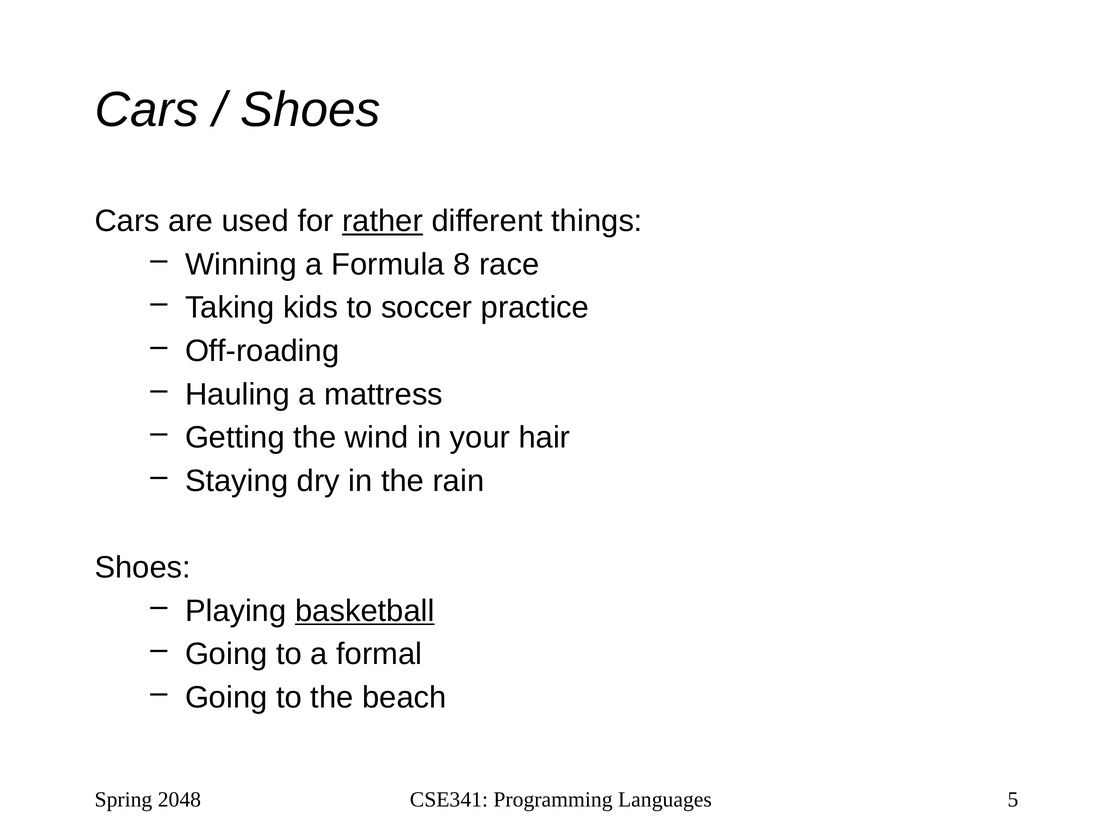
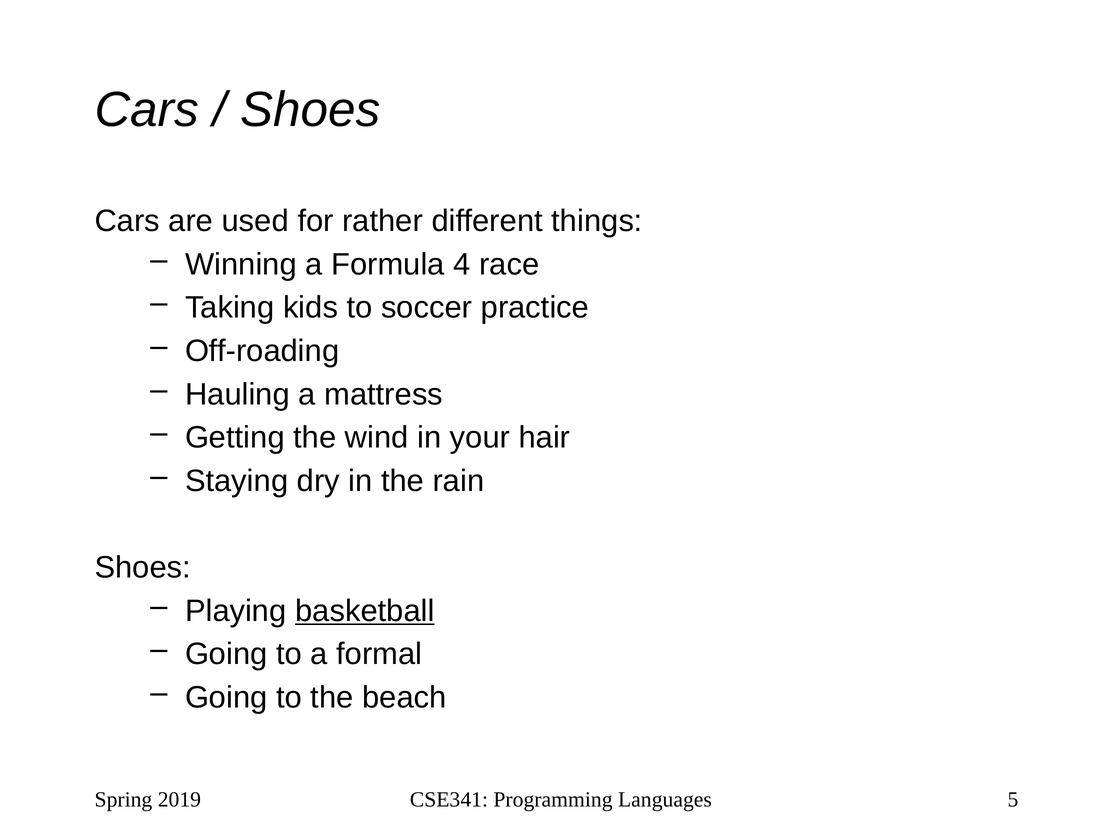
rather underline: present -> none (383, 221)
8: 8 -> 4 (462, 264)
2048: 2048 -> 2019 (179, 799)
